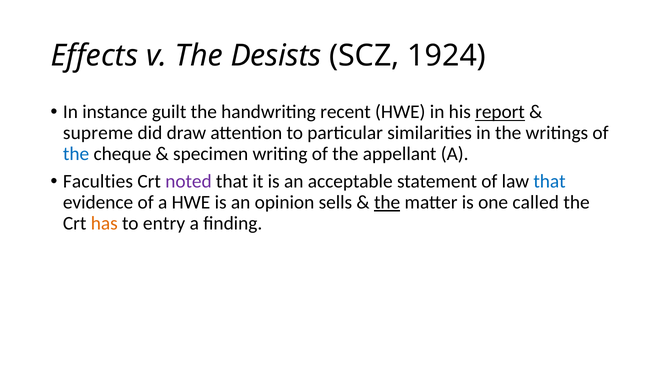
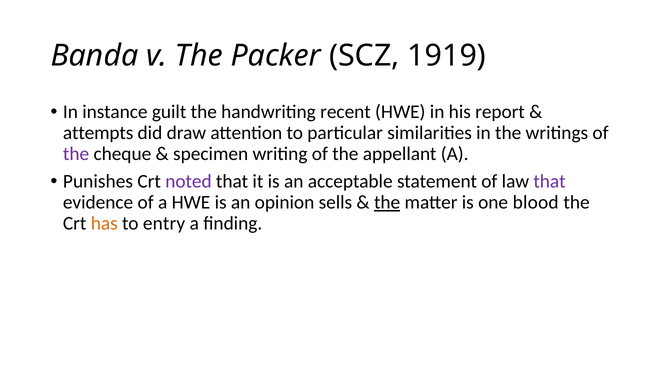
Effects: Effects -> Banda (94, 56)
Desists: Desists -> Packer (276, 56)
1924: 1924 -> 1919 (447, 56)
report underline: present -> none (500, 112)
supreme: supreme -> attempts (98, 133)
the colour: blue -> purple (76, 154)
Faculties: Faculties -> Punishes (98, 182)
that colour: blue -> purple (550, 182)
called: called -> blood (536, 202)
